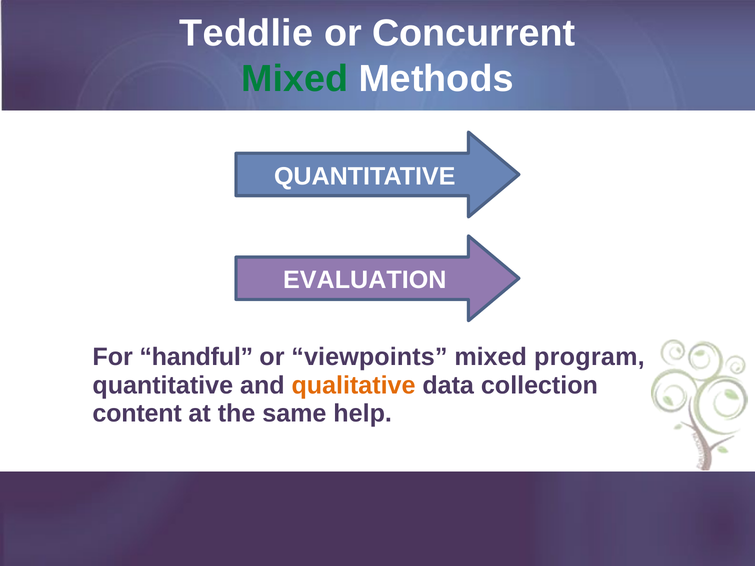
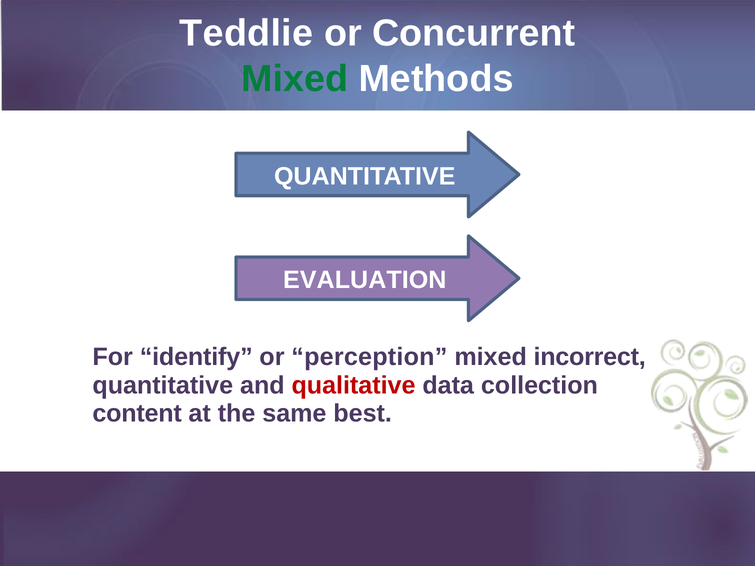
handful: handful -> identify (196, 357)
viewpoints: viewpoints -> perception (369, 357)
program: program -> incorrect (590, 357)
qualitative colour: orange -> red (354, 385)
help: help -> best (363, 414)
